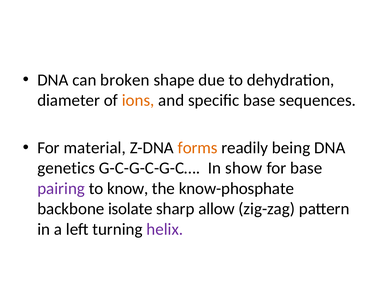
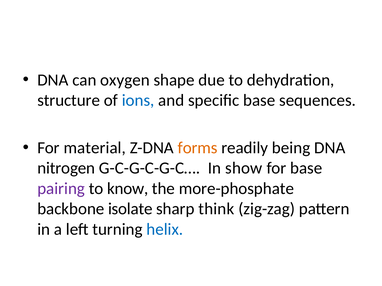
broken: broken -> oxygen (125, 80)
diameter: diameter -> structure (69, 101)
ions colour: orange -> blue (138, 101)
genetics: genetics -> nitrogen (66, 168)
know-phosphate: know-phosphate -> more-phosphate (236, 189)
allow: allow -> think (216, 209)
helix colour: purple -> blue (165, 230)
